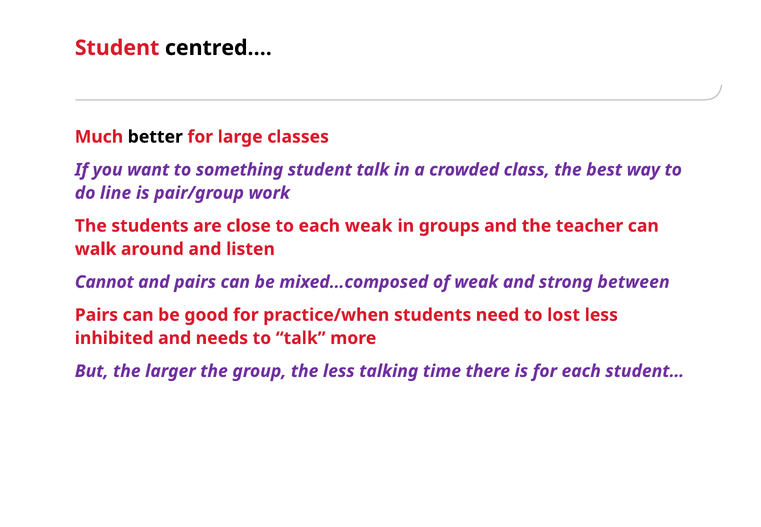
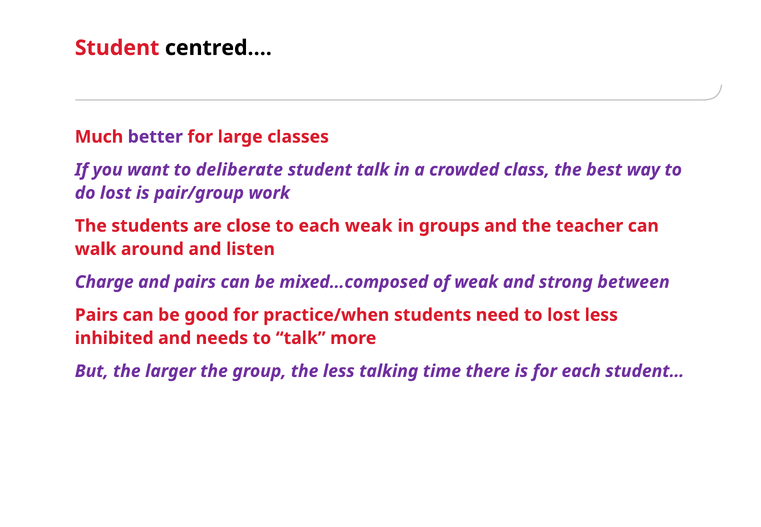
better colour: black -> purple (155, 137)
something: something -> deliberate (239, 170)
do line: line -> lost (116, 193)
Cannot: Cannot -> Charge (104, 282)
